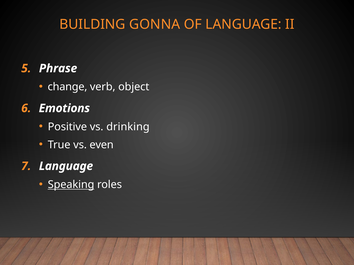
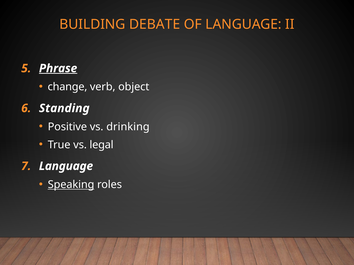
GONNA: GONNA -> DEBATE (155, 24)
Phrase underline: none -> present (58, 69)
Emotions: Emotions -> Standing (64, 108)
even: even -> legal (102, 145)
